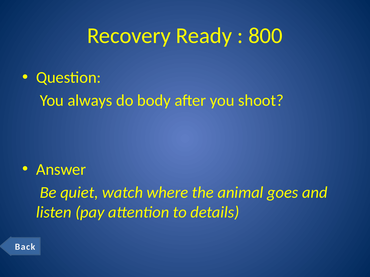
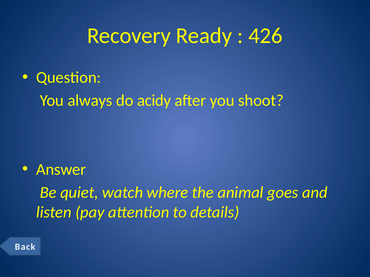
800: 800 -> 426 (265, 36)
body: body -> acidy (154, 101)
